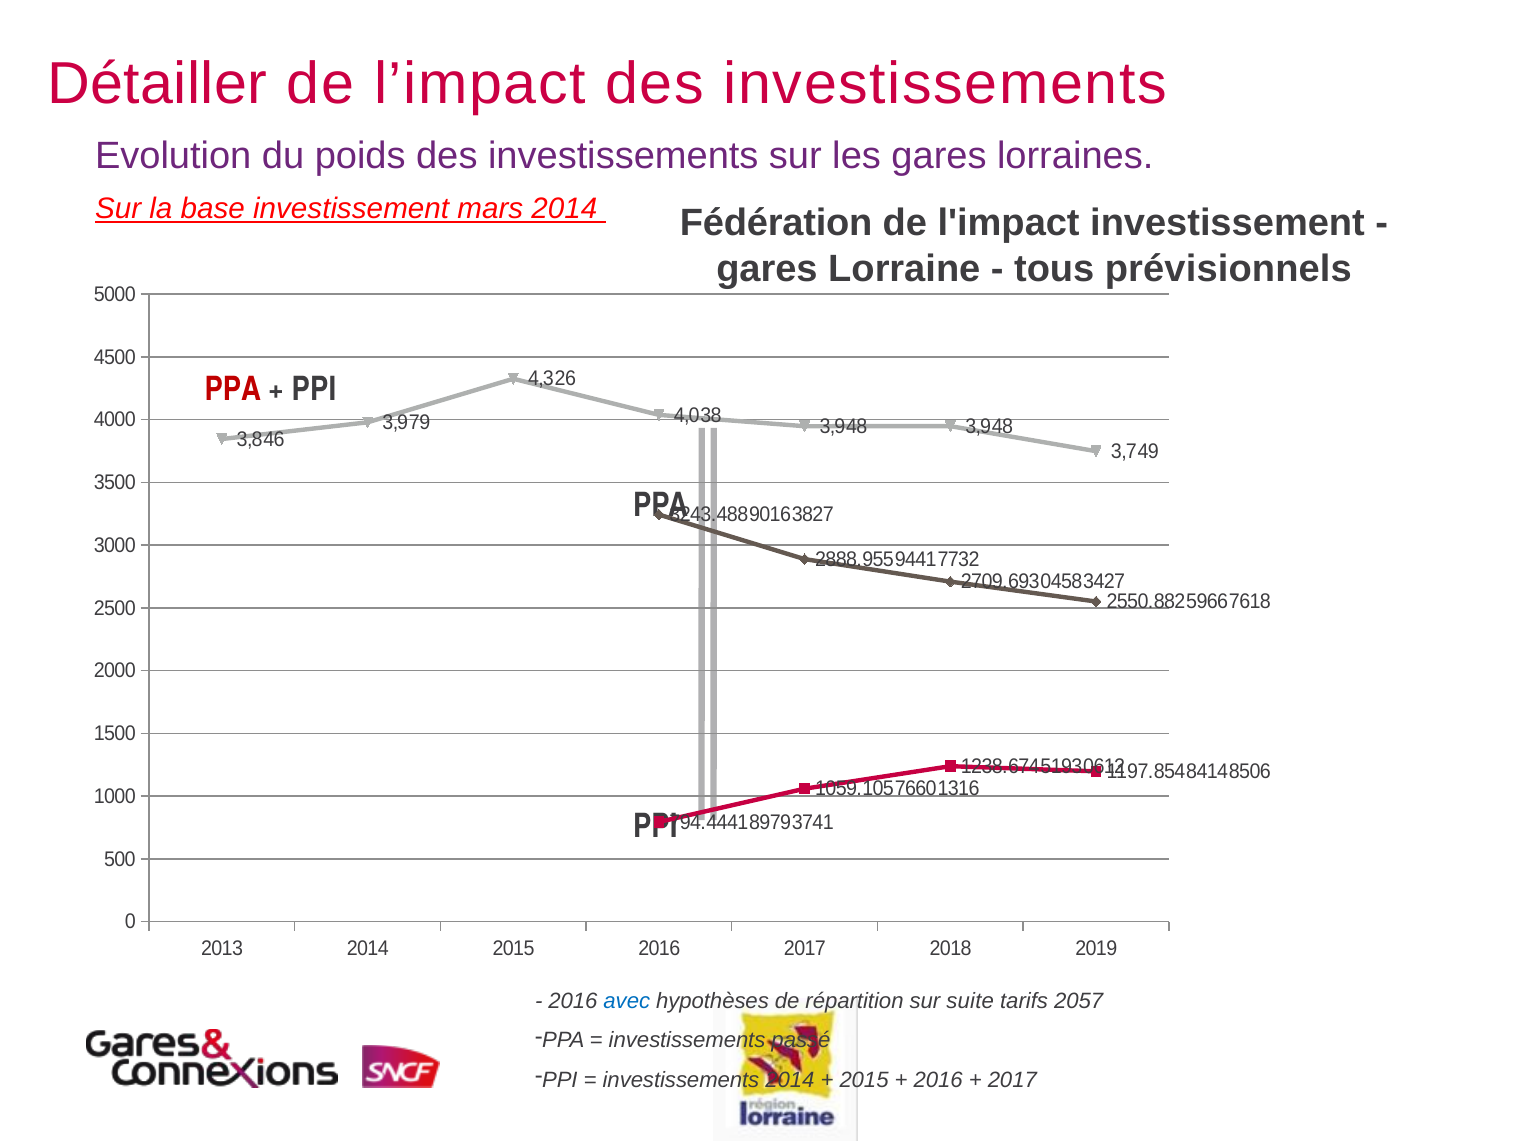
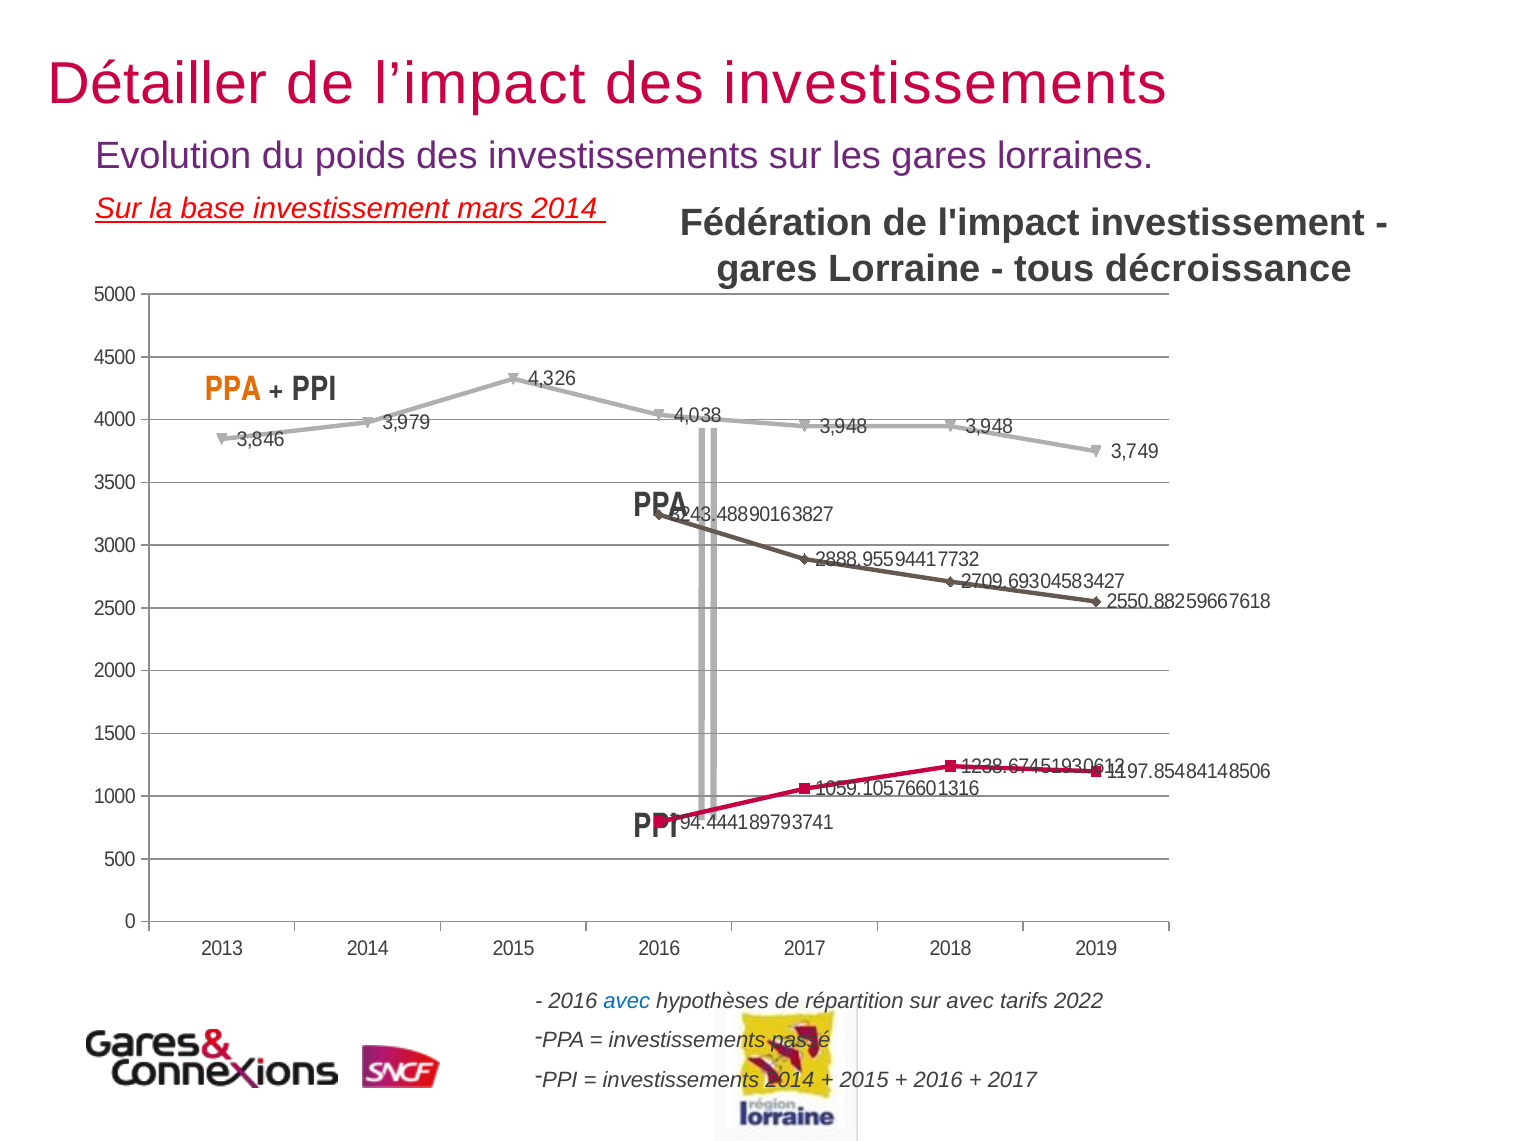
prévisionnels: prévisionnels -> décroissance (1228, 269)
PPA colour: red -> orange (233, 390)
sur suite: suite -> avec (970, 1002)
2057: 2057 -> 2022 (1079, 1002)
